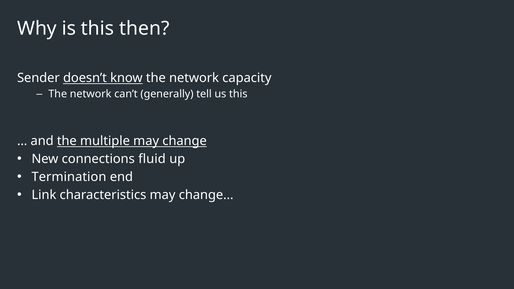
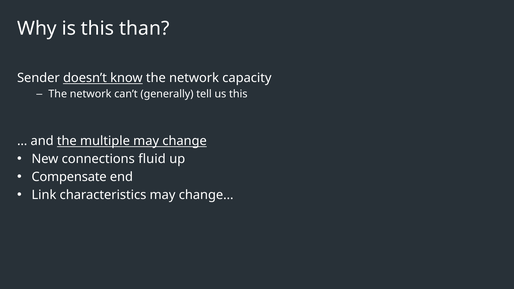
then: then -> than (144, 29)
Termination: Termination -> Compensate (69, 177)
